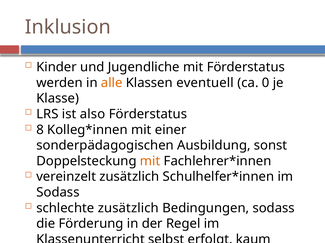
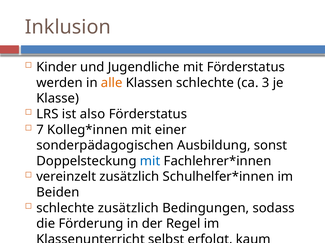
Klassen eventuell: eventuell -> schlechte (205, 83)
0: 0 -> 3 (266, 83)
8: 8 -> 7 (40, 130)
mit colour: orange -> blue (150, 162)
Sodass: Sodass -> Beiden (58, 193)
